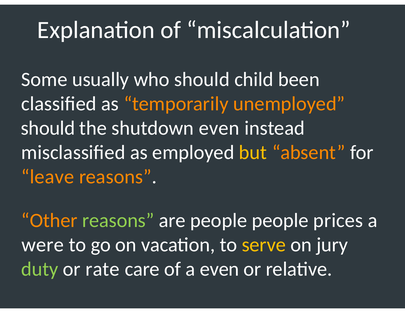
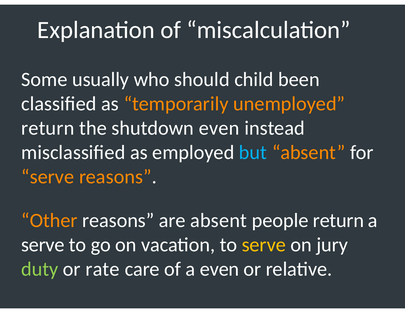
should: should -> return (48, 128)
but colour: yellow -> light blue (253, 152)
leave: leave -> serve (48, 177)
reasons colour: light green -> white (118, 221)
are people: people -> absent (219, 221)
people prices: prices -> return (338, 221)
were: were -> serve (43, 245)
